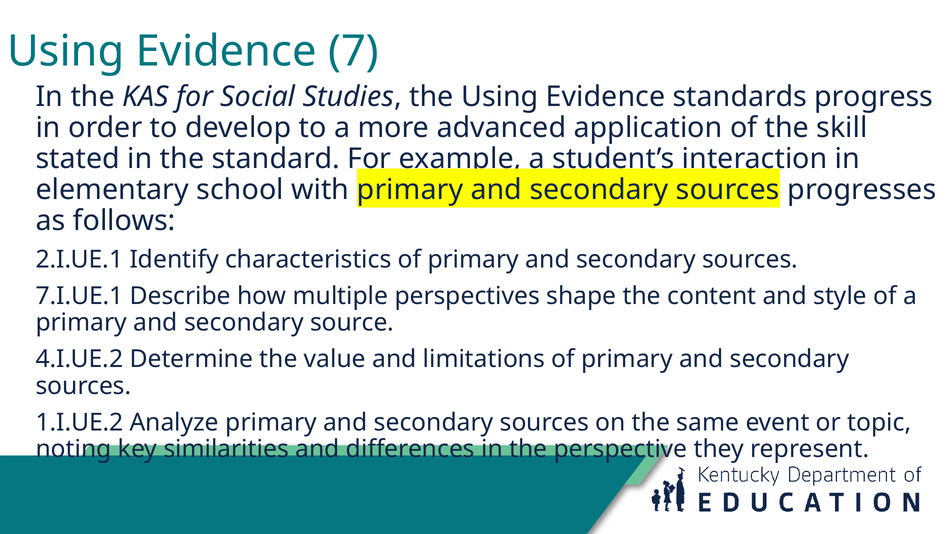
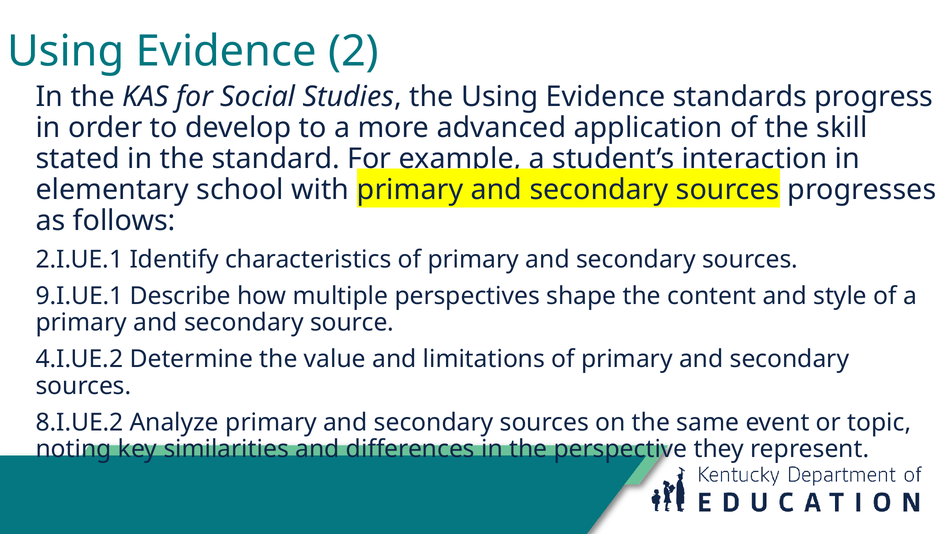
7: 7 -> 2 (354, 51)
7.I.UE.1: 7.I.UE.1 -> 9.I.UE.1 (79, 296)
1.I.UE.2: 1.I.UE.2 -> 8.I.UE.2 (79, 422)
